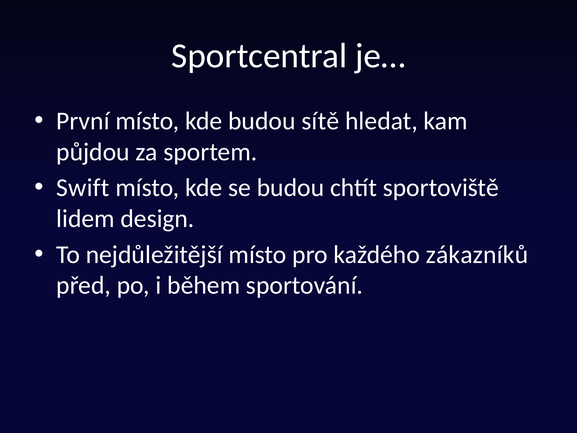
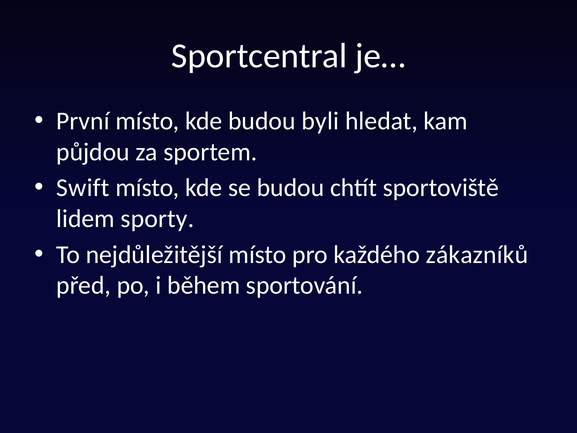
sítě: sítě -> byli (320, 121)
design: design -> sporty (157, 219)
